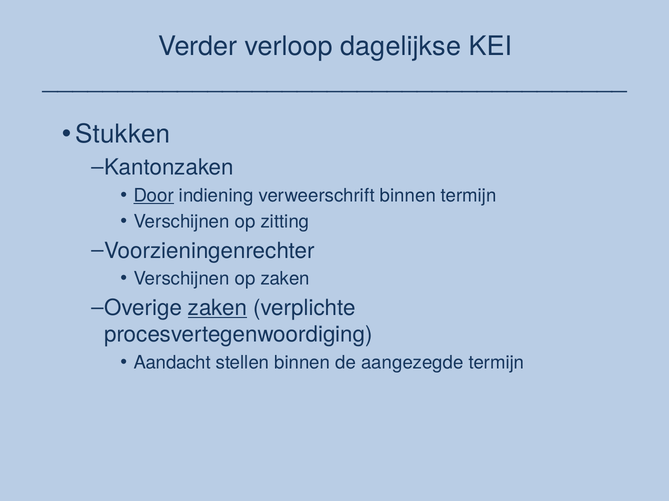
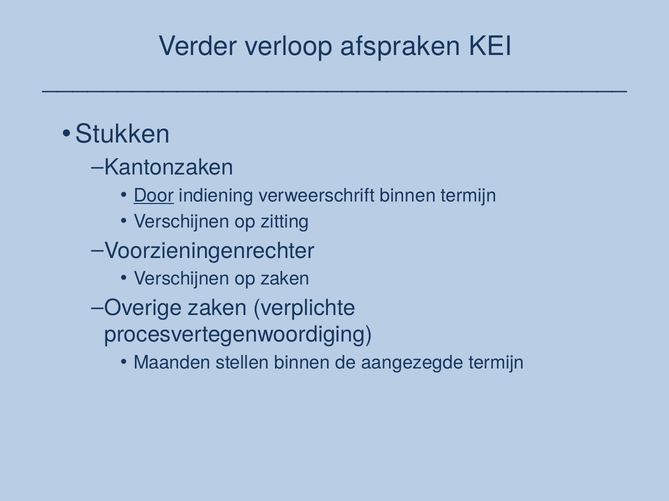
dagelijkse: dagelijkse -> afspraken (401, 47)
zaken underline: present -> none (218, 308)
Aandacht: Aandacht -> Maanden (172, 363)
